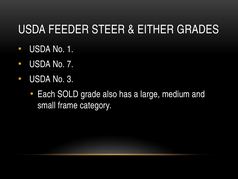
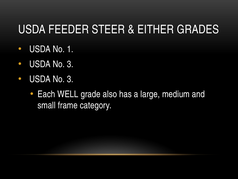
7: 7 -> 3 (70, 64)
SOLD: SOLD -> WELL (68, 94)
